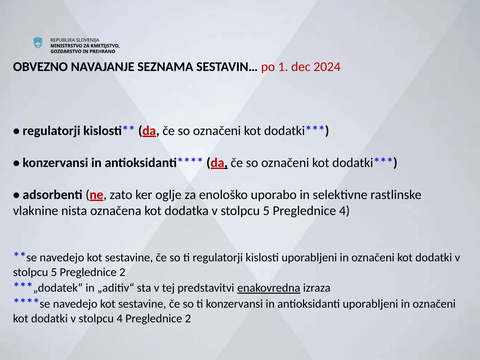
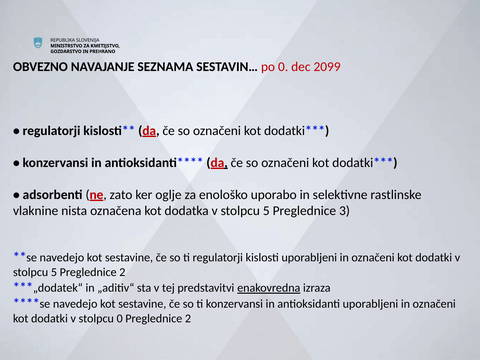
po 1: 1 -> 0 (283, 67)
2024: 2024 -> 2099 (327, 67)
Preglednice 4: 4 -> 3 (345, 211)
stolpcu 4: 4 -> 0 (120, 319)
